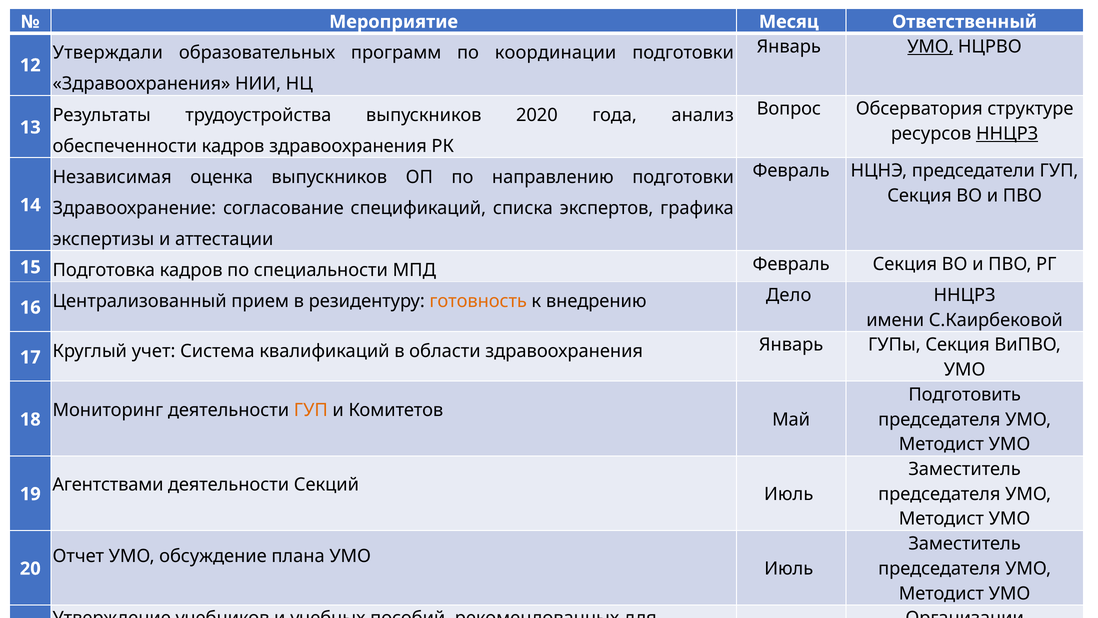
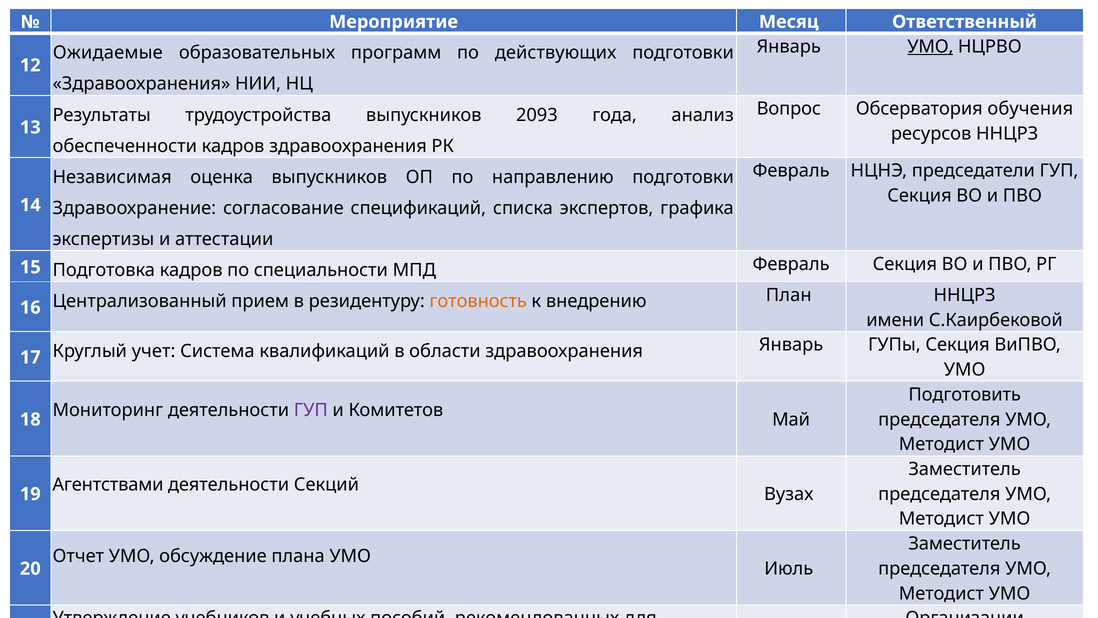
Утверждали: Утверждали -> Ожидаемые (108, 53)
координации: координации -> действующих (556, 53)
структуре: структуре -> обучения (1030, 109)
2020: 2020 -> 2093 (537, 115)
ННЦРЗ underline: present -> none (1007, 134)
Дело: Дело -> План (789, 295)
ГУП colour: orange -> purple (311, 410)
Июль: Июль -> Вузах (789, 494)
